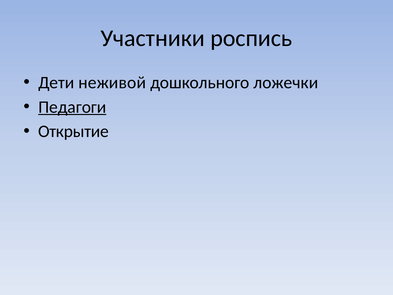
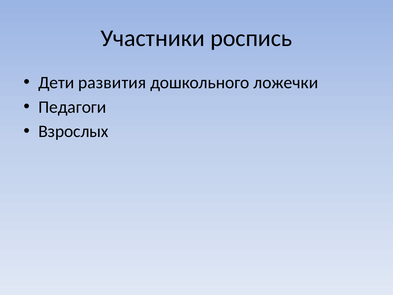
неживой: неживой -> развития (112, 82)
Педагоги underline: present -> none (72, 107)
Открытие: Открытие -> Взрослых (73, 131)
